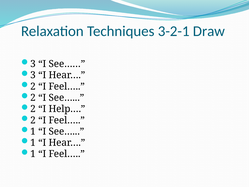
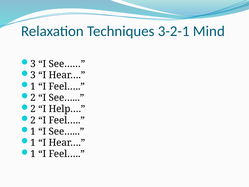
Draw: Draw -> Mind (209, 31)
2: 2 -> 1 (33, 86)
